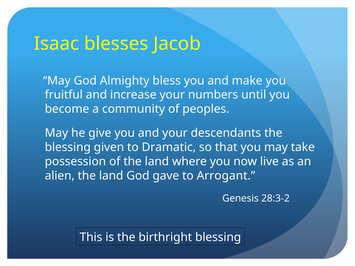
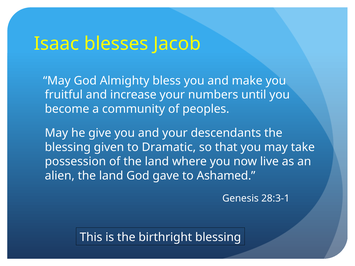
Arrogant: Arrogant -> Ashamed (226, 176)
28:3-2: 28:3-2 -> 28:3-1 (275, 199)
